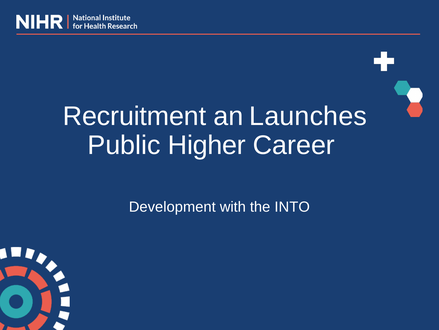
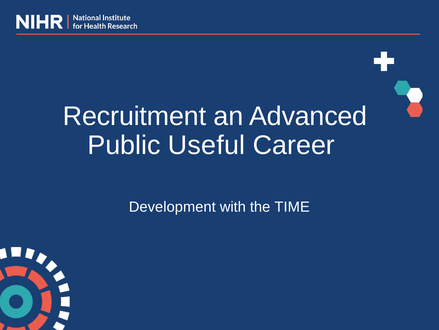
Launches: Launches -> Advanced (308, 116)
Higher: Higher -> Useful (207, 145)
INTO: INTO -> TIME (292, 207)
